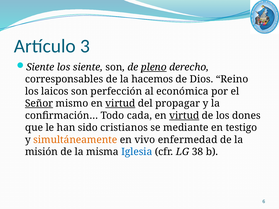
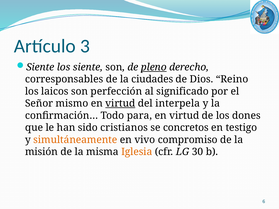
hacemos: hacemos -> ciudades (152, 79)
económica: económica -> significado (182, 91)
Señor underline: present -> none (39, 104)
propagar: propagar -> interpela (178, 104)
cada: cada -> para (139, 116)
virtud underline: present -> none (184, 116)
mediante: mediante -> concretos (186, 128)
enfermedad: enfermedad -> compromiso (188, 140)
Iglesia colour: blue -> orange (137, 152)
38: 38 -> 30 (198, 152)
